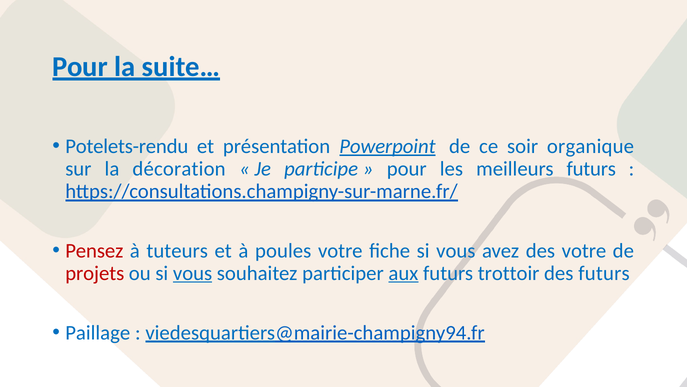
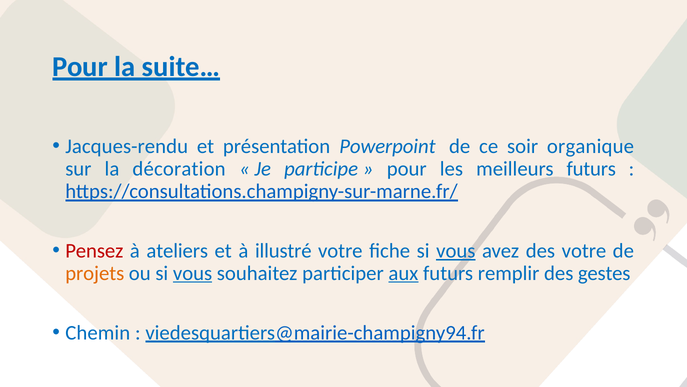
Potelets-rendu: Potelets-rendu -> Jacques-rendu (127, 146)
Powerpoint underline: present -> none (387, 146)
tuteurs: tuteurs -> ateliers (177, 250)
poules: poules -> illustré (283, 250)
vous underline: none -> present (456, 250)
projets colour: red -> orange (95, 273)
trottoir: trottoir -> remplir (509, 273)
des futurs: futurs -> gestes (604, 273)
Paillage: Paillage -> Chemin (98, 332)
